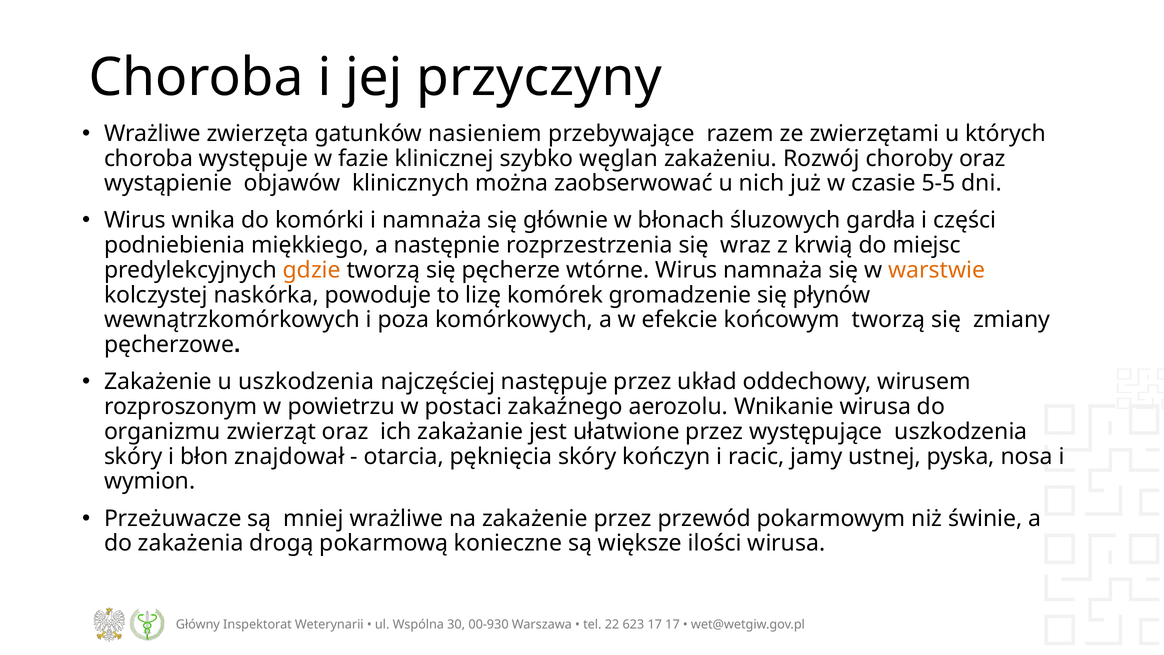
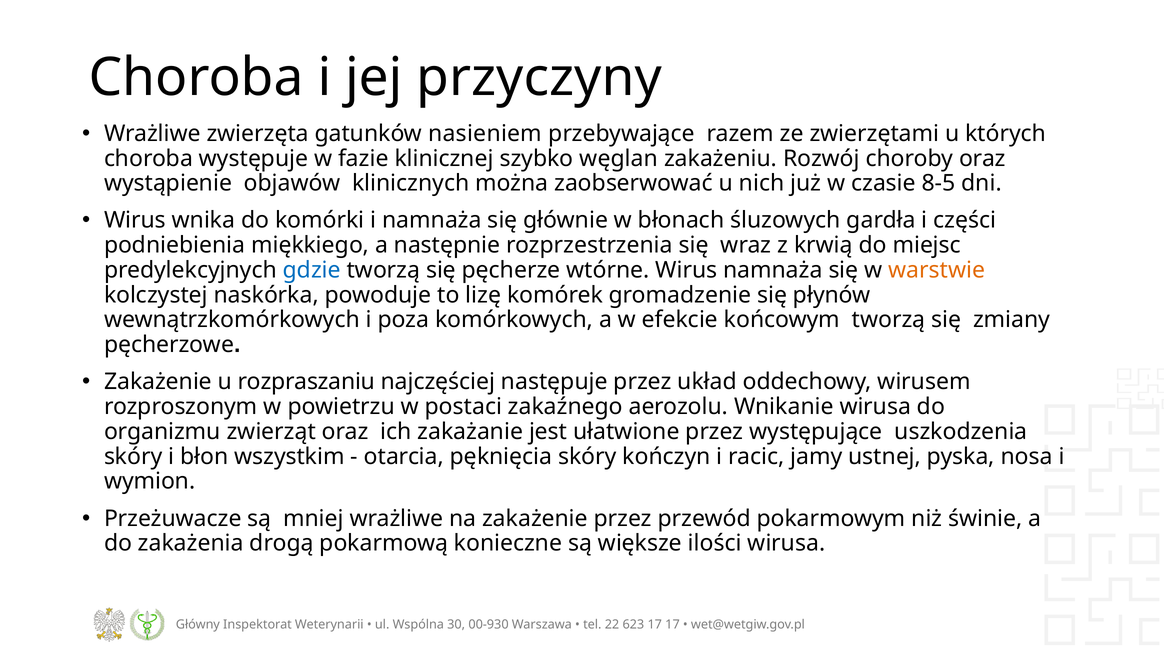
5-5: 5-5 -> 8-5 (939, 183)
gdzie colour: orange -> blue (312, 270)
u uszkodzenia: uszkodzenia -> rozpraszaniu (306, 382)
znajdował: znajdował -> wszystkim (289, 456)
